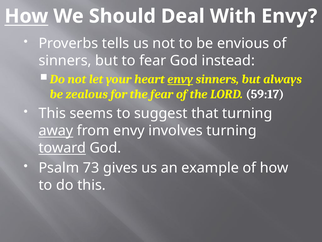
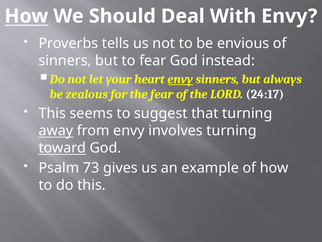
59:17: 59:17 -> 24:17 (265, 94)
